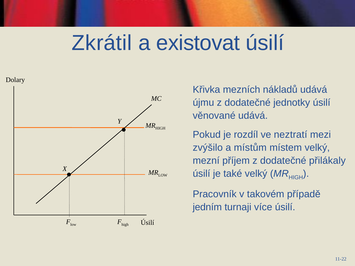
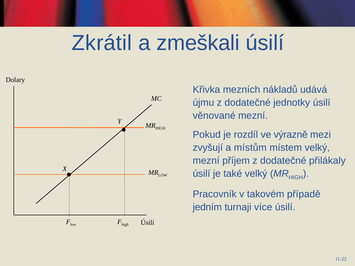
existovat: existovat -> zmeškali (198, 43)
věnované udává: udává -> mezní (253, 116)
neztratí: neztratí -> výrazně (291, 135)
zvýšilo: zvýšilo -> zvyšují (208, 148)
